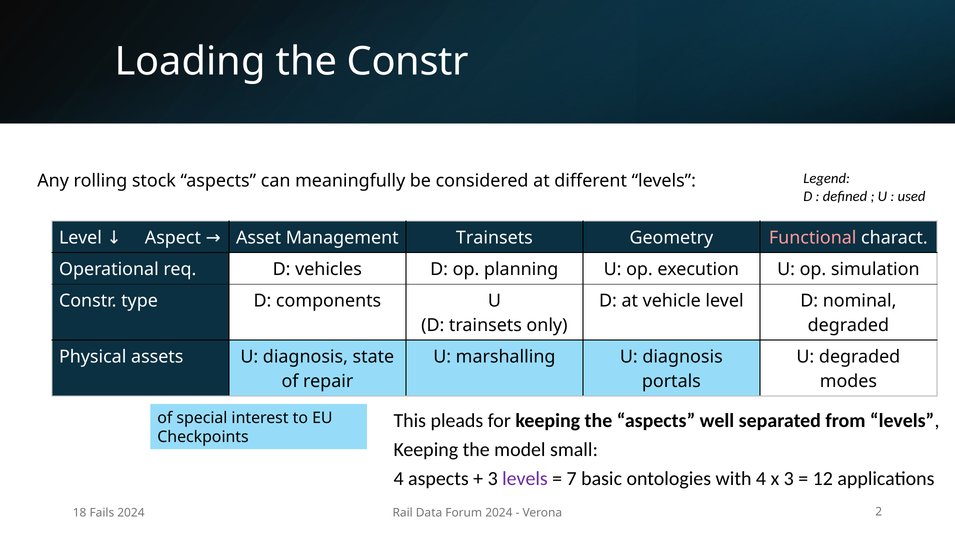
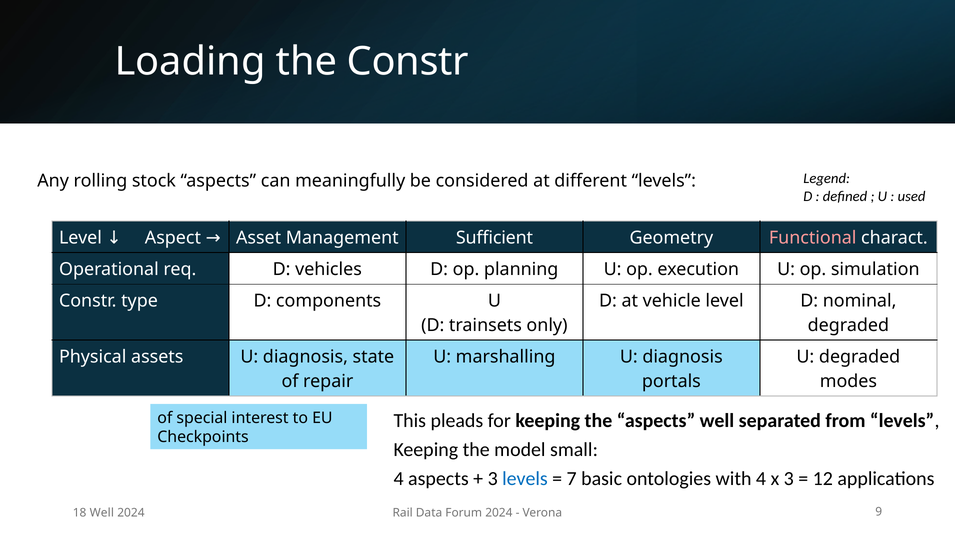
Management Trainsets: Trainsets -> Sufficient (494, 238)
levels colour: purple -> blue (525, 479)
18 Fails: Fails -> Well (102, 513)
2: 2 -> 9 (879, 512)
